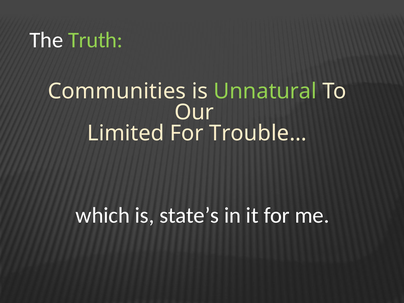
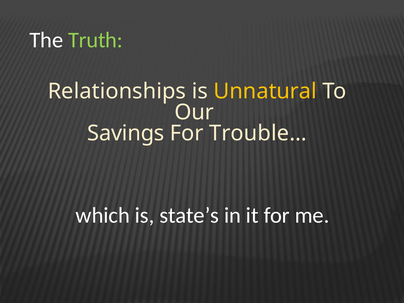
Communities: Communities -> Relationships (117, 91)
Unnatural colour: light green -> yellow (265, 91)
Limited: Limited -> Savings (126, 133)
